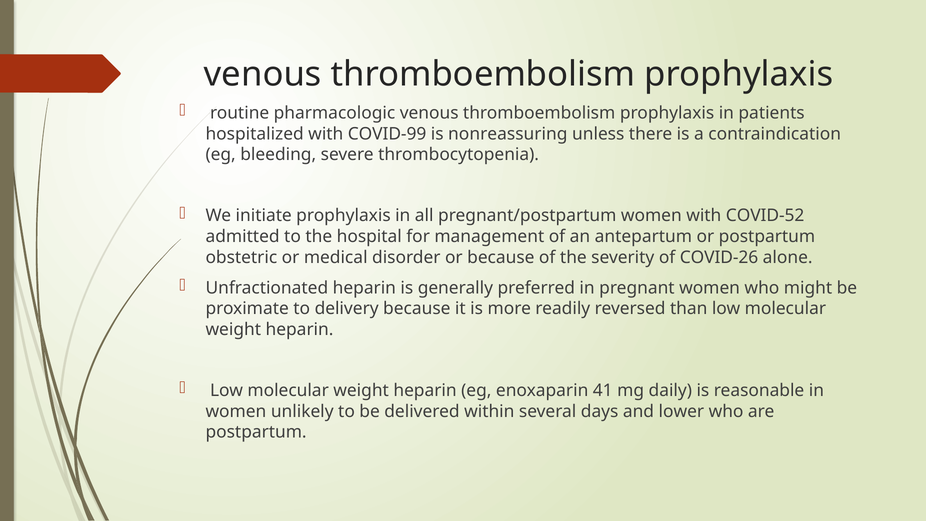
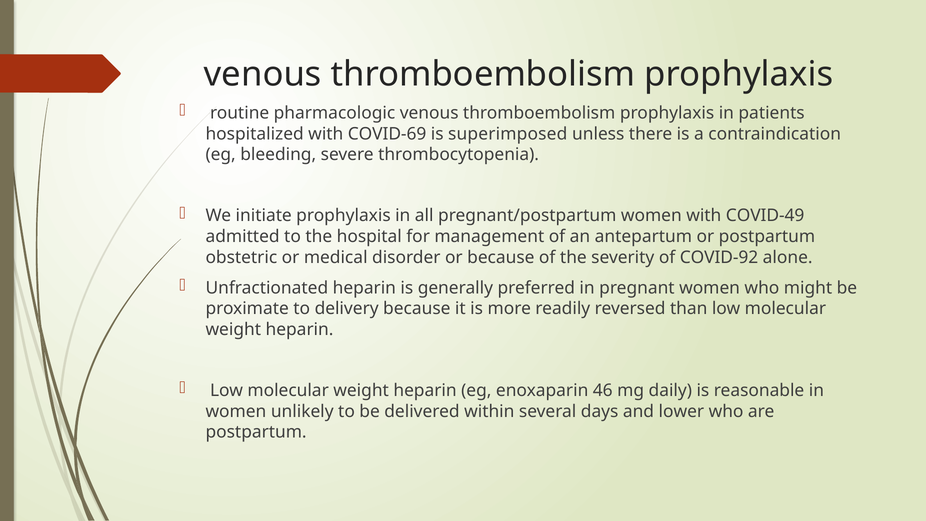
COVID-99: COVID-99 -> COVID-69 (387, 134)
nonreassuring: nonreassuring -> superimposed (508, 134)
COVID-52: COVID-52 -> COVID-49 (765, 216)
COVID-26: COVID-26 -> COVID-92 (719, 257)
41: 41 -> 46 (603, 390)
